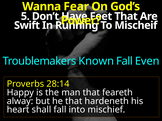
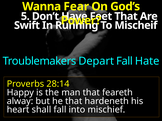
Known: Known -> Depart (96, 61)
Even: Even -> Hate (147, 61)
